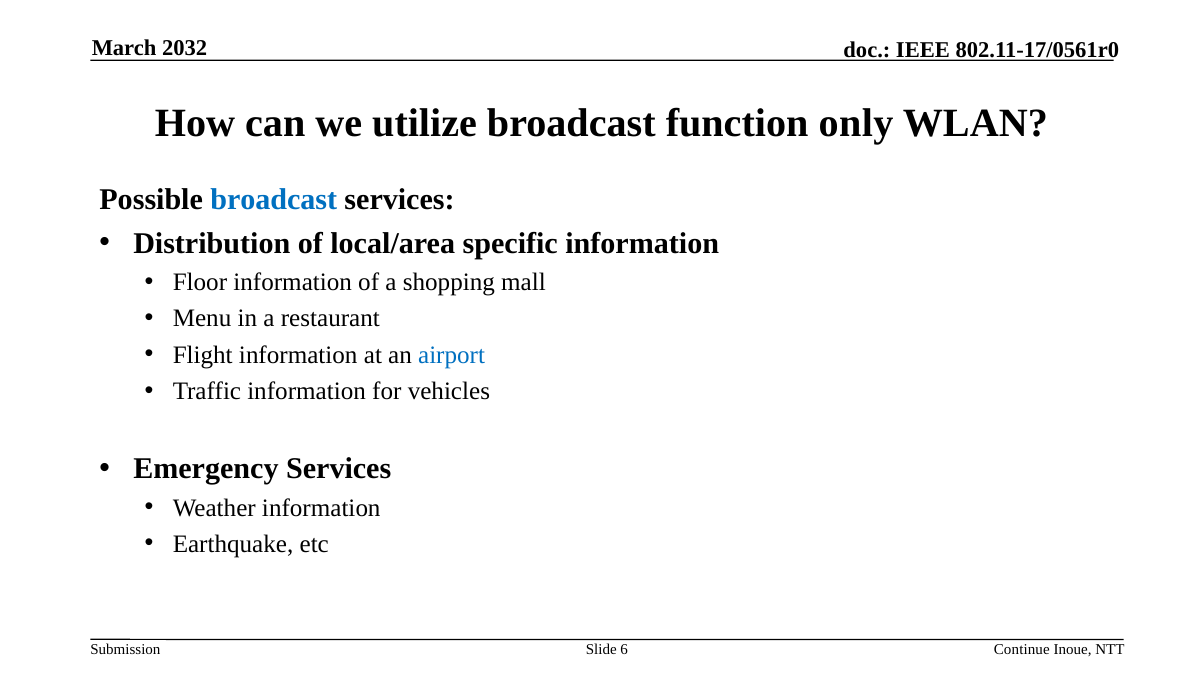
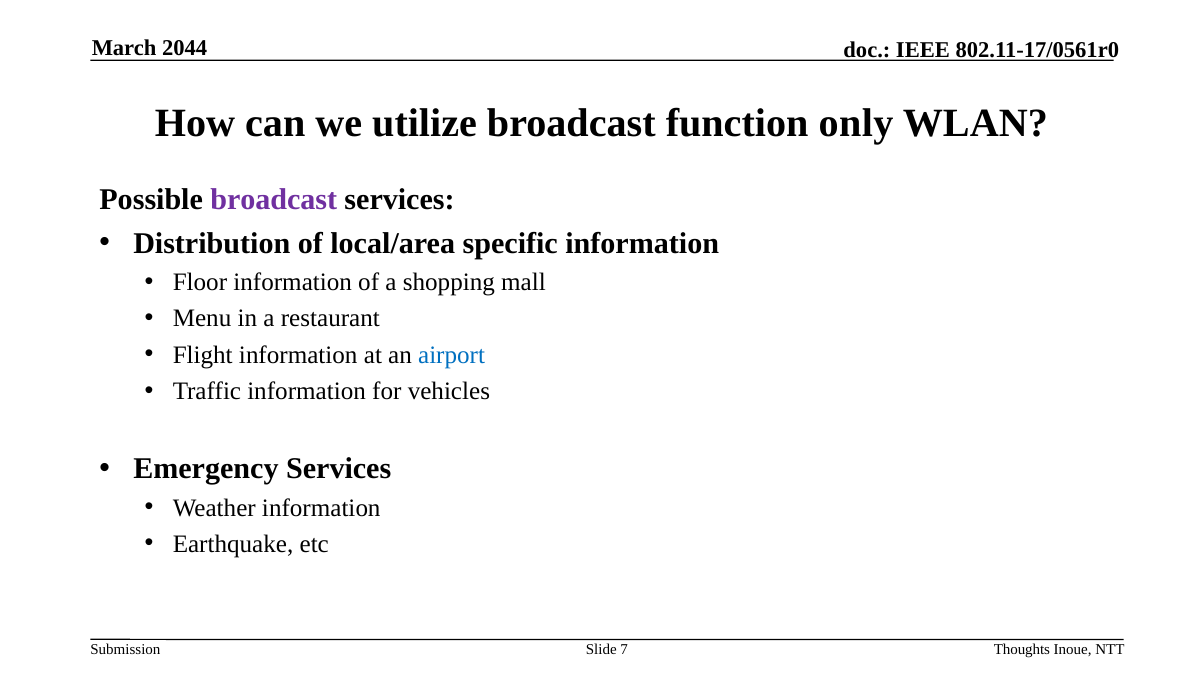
2032: 2032 -> 2044 (185, 48)
broadcast colour: blue -> purple (274, 200)
6: 6 -> 7 (624, 650)
Continue: Continue -> Thoughts (1022, 650)
